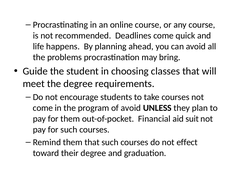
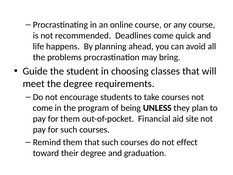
of avoid: avoid -> being (131, 108)
suit: suit -> site (192, 119)
